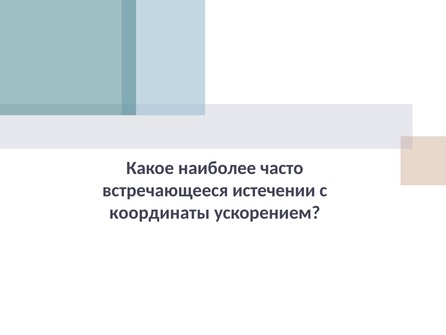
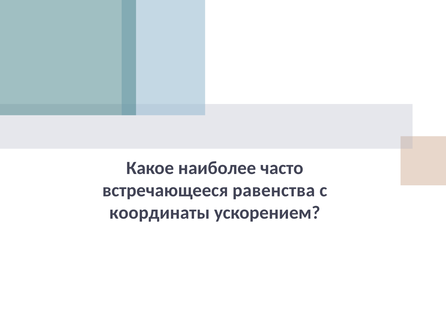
истечении: истечении -> равенства (274, 190)
